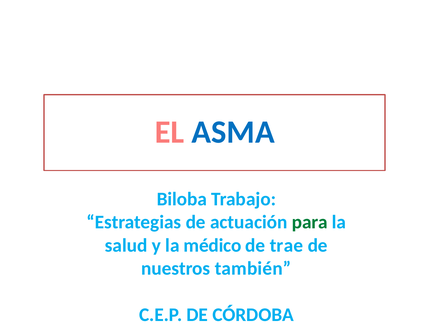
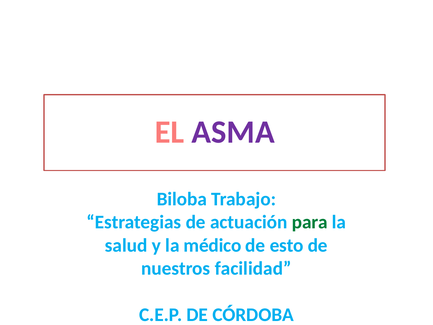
ASMA colour: blue -> purple (233, 132)
trae: trae -> esto (287, 245)
también: también -> facilidad (253, 268)
